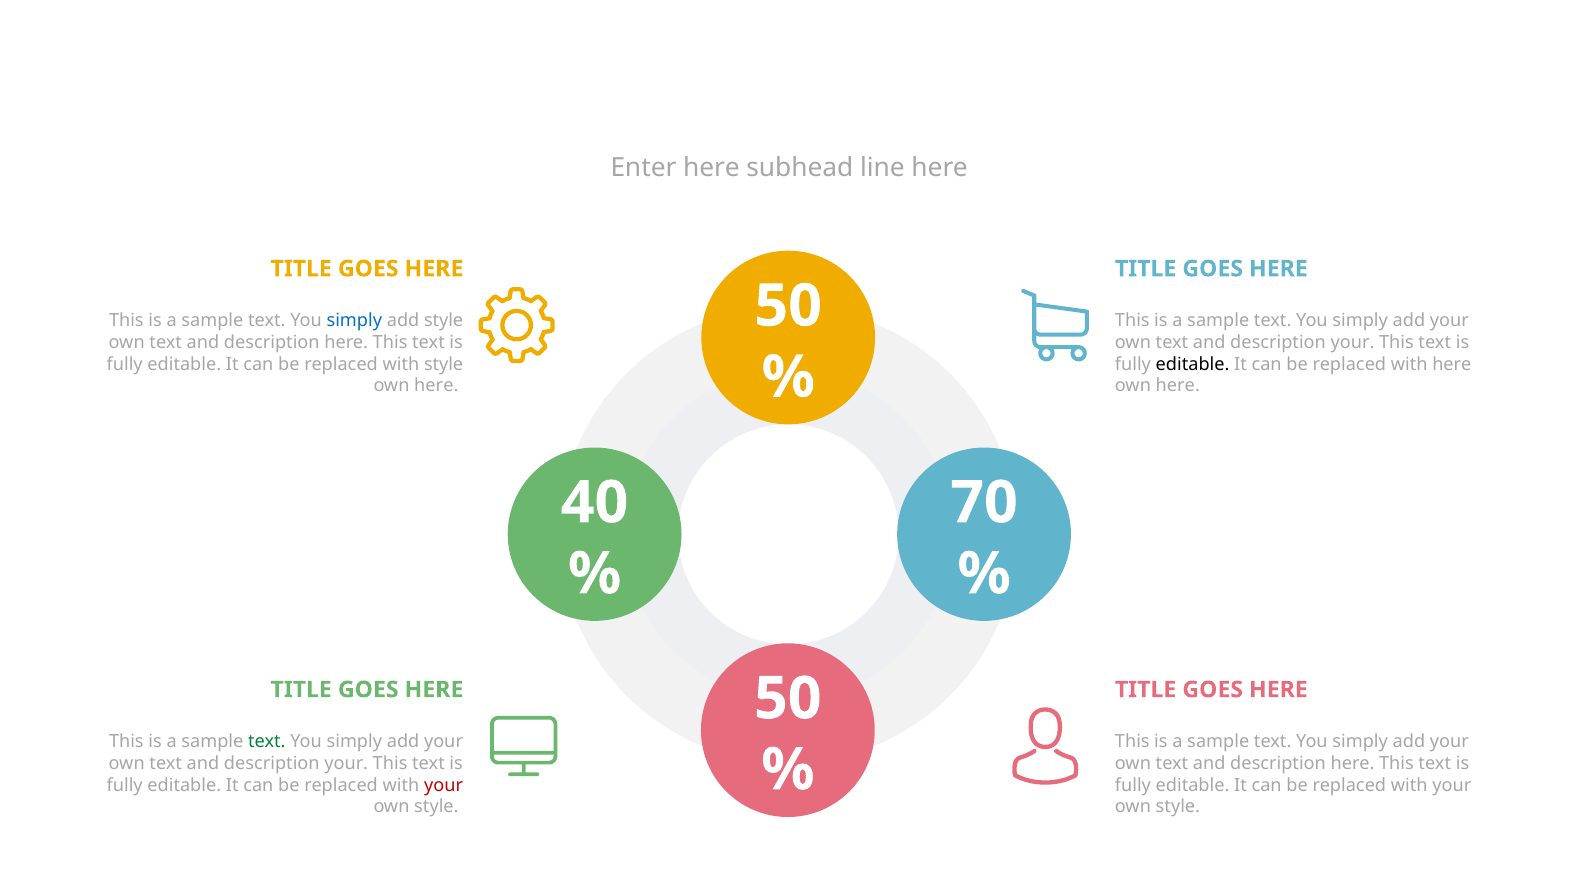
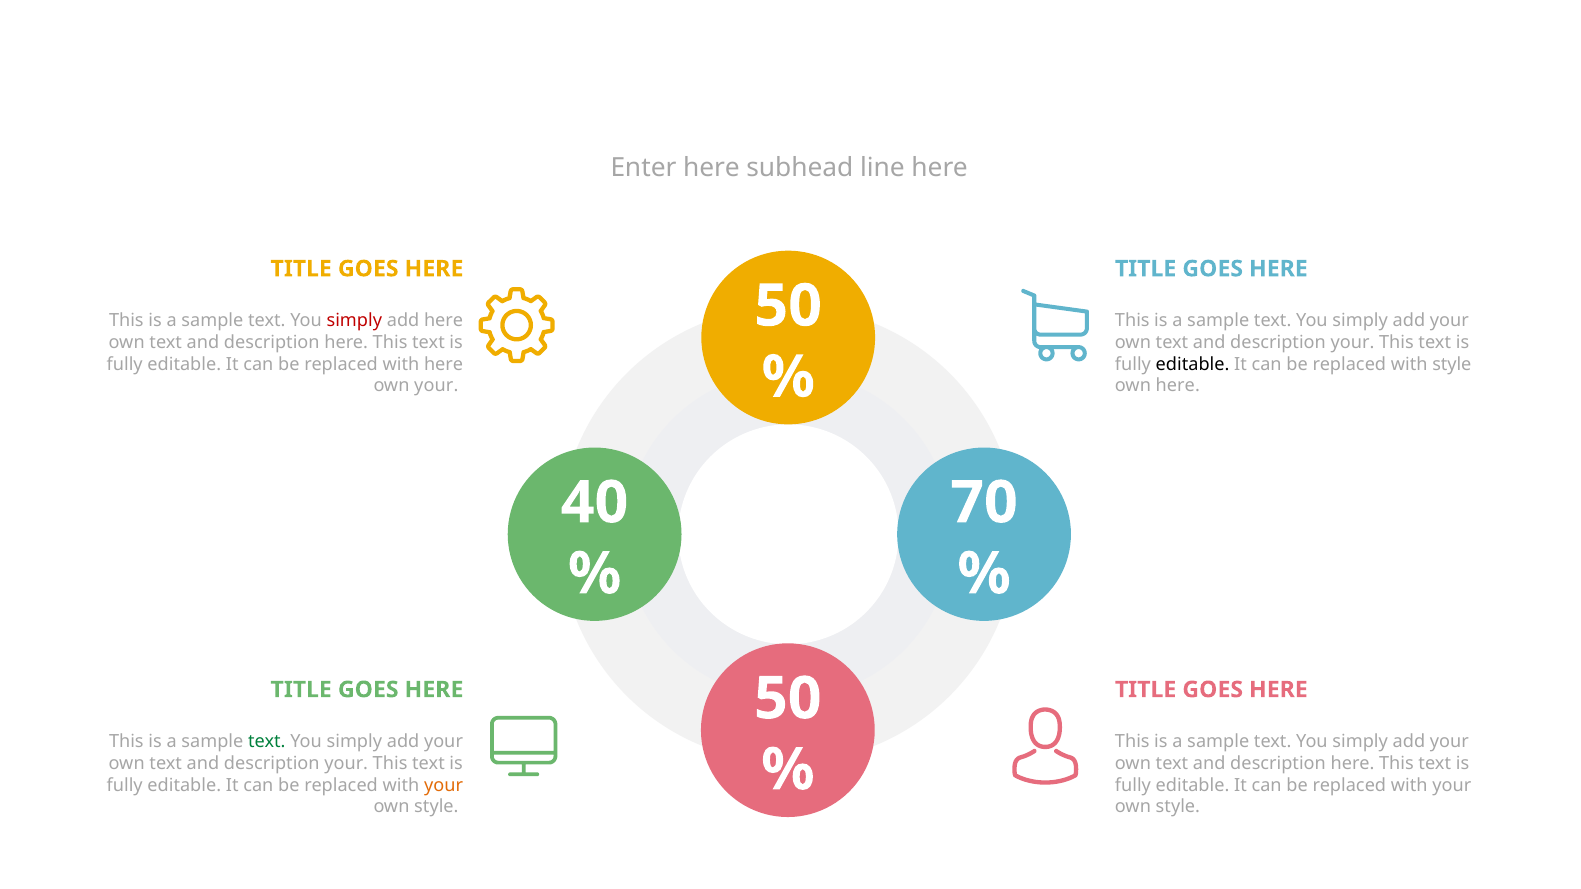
simply colour: blue -> red (354, 321)
add style: style -> here (444, 321)
with style: style -> here (444, 364)
with here: here -> style (1452, 364)
here: here -> your (436, 386)
your colour: red -> orange (444, 785)
